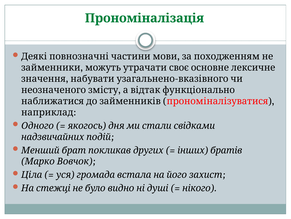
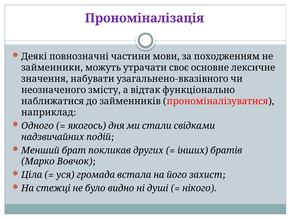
Прономіналізація colour: green -> purple (144, 18)
